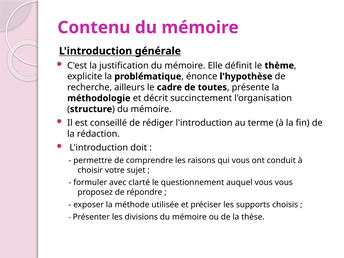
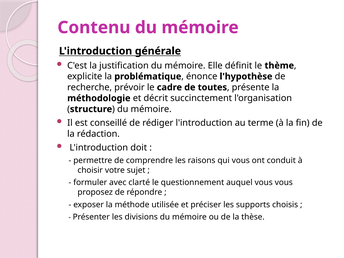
ailleurs: ailleurs -> prévoir (129, 87)
